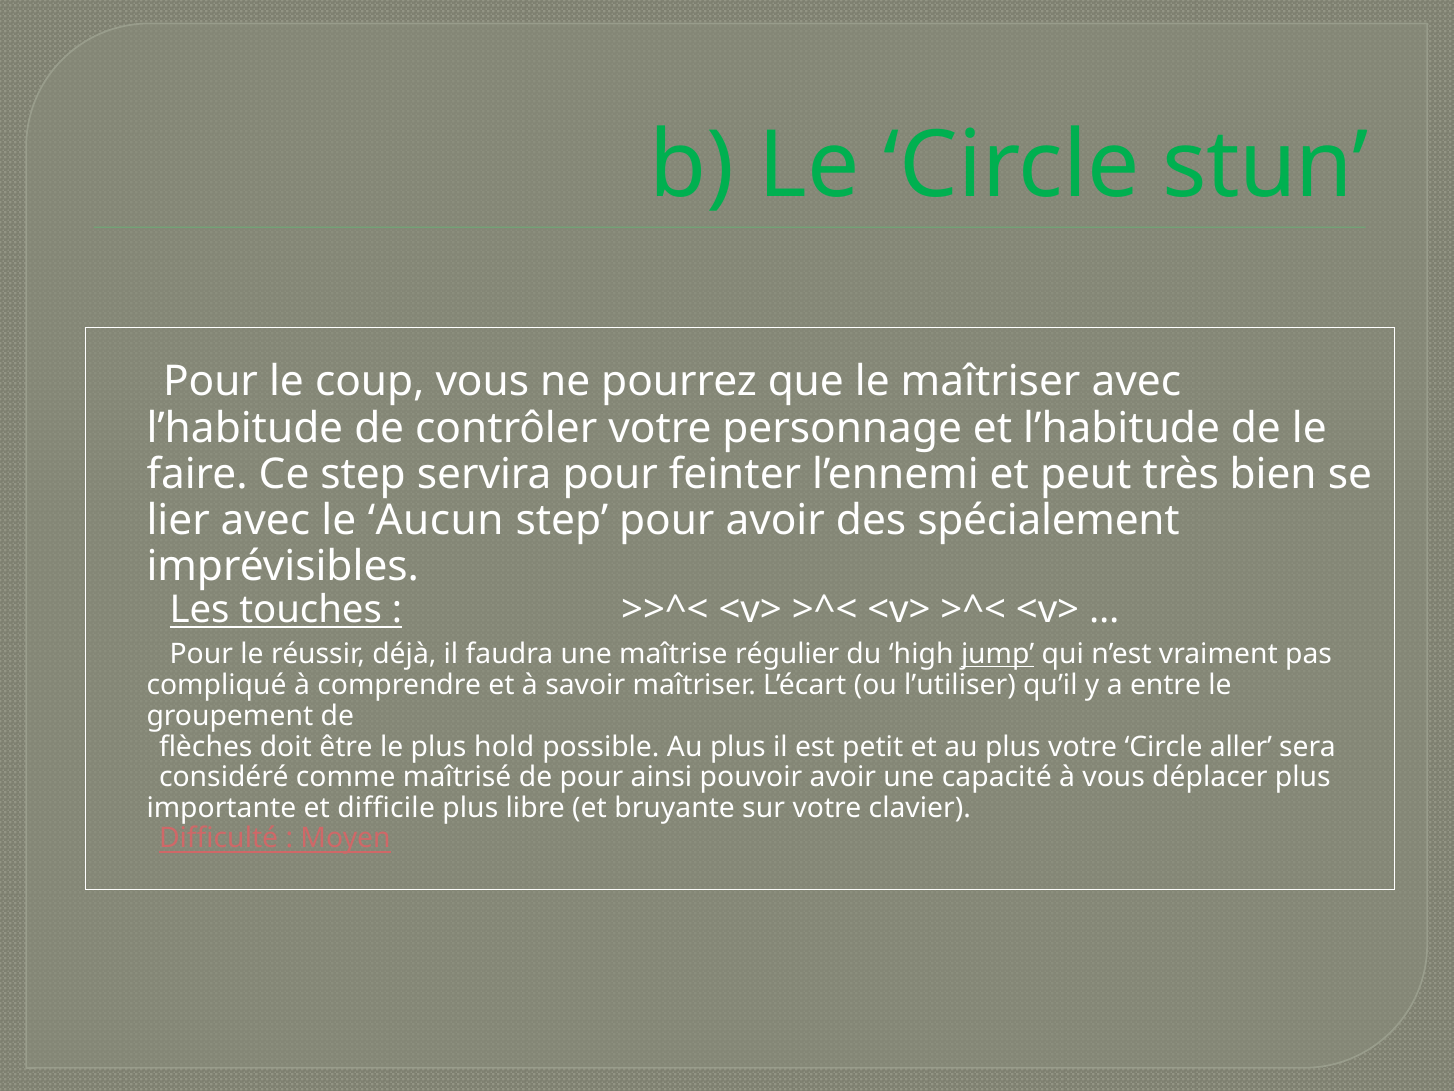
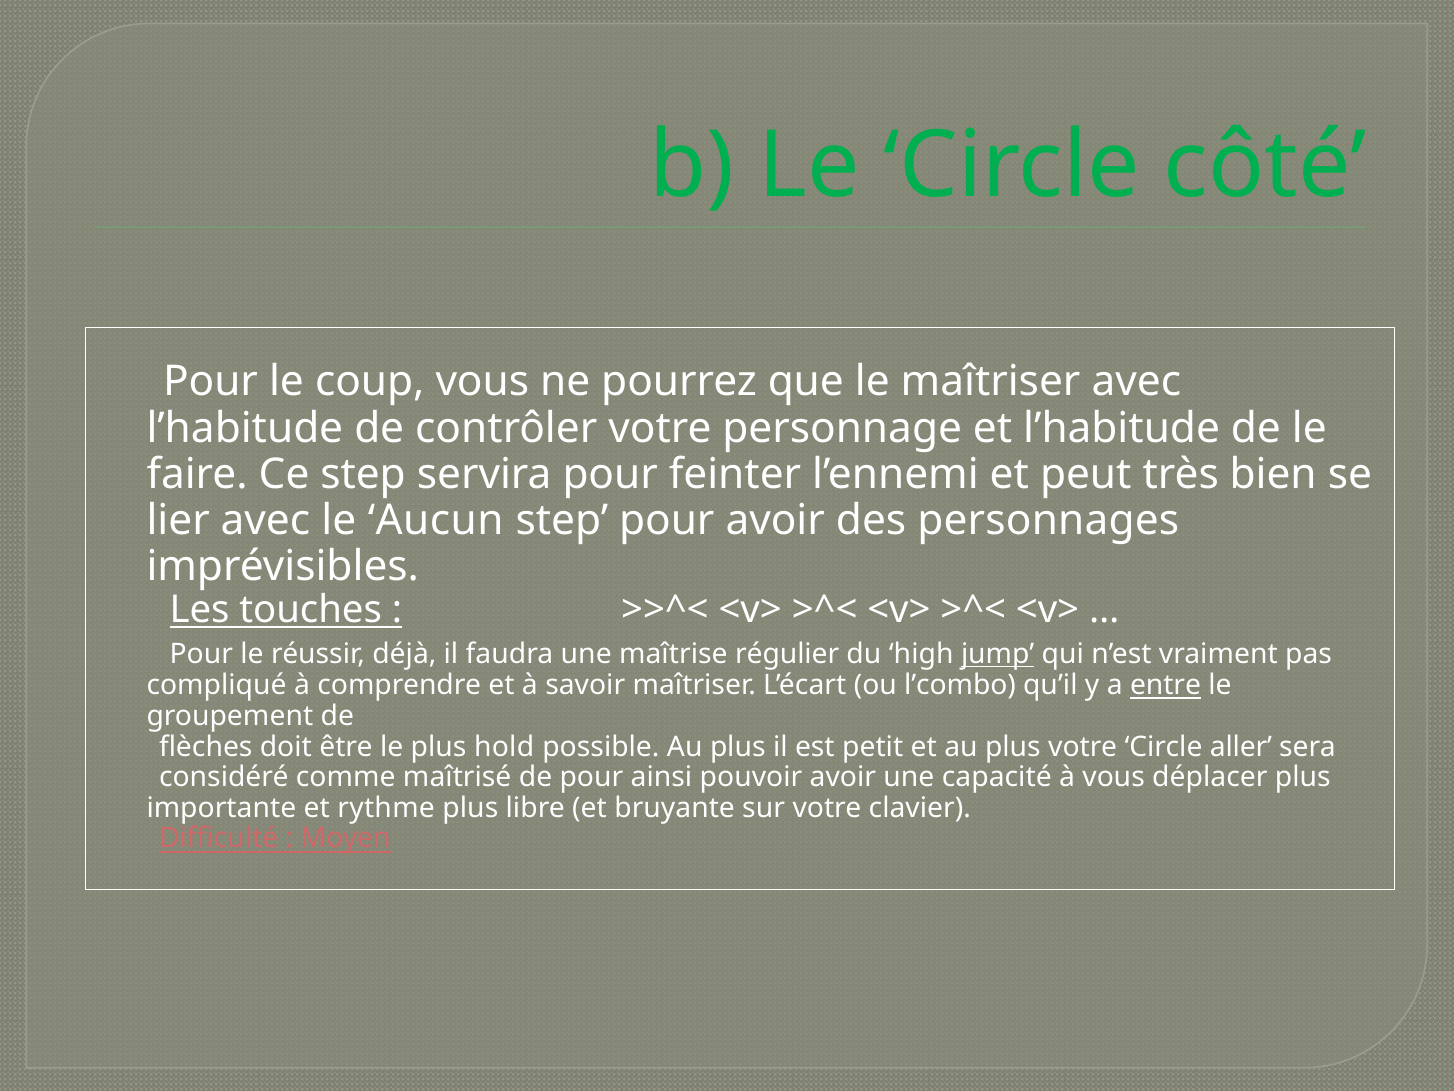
stun: stun -> côté (1265, 166)
spécialement: spécialement -> personnages (1048, 520)
l’utiliser: l’utiliser -> l’combo (960, 685)
entre underline: none -> present (1166, 685)
difficile: difficile -> rythme (386, 808)
